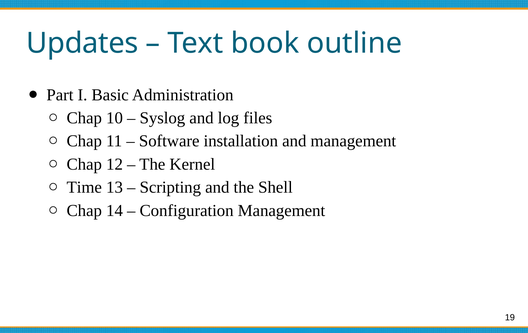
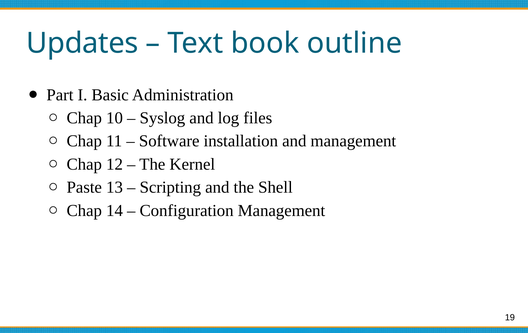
Time: Time -> Paste (84, 187)
